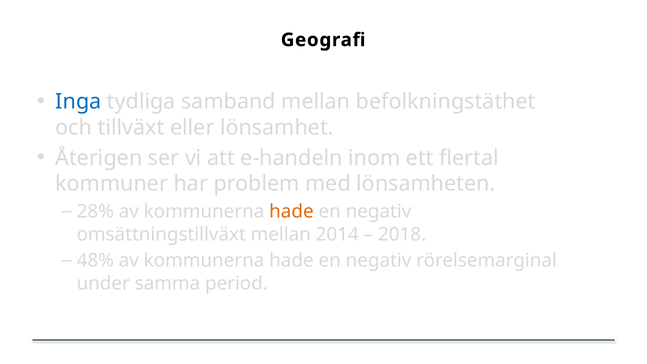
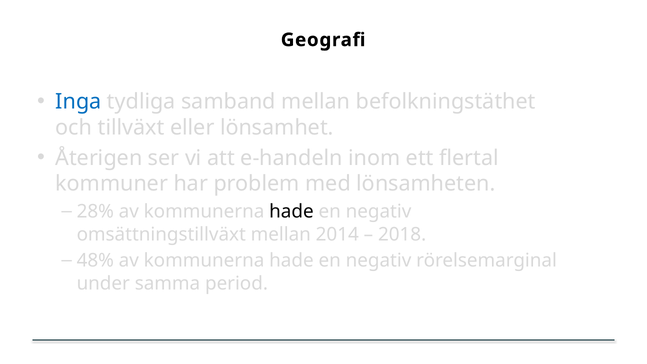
hade colour: orange -> black (291, 212)
